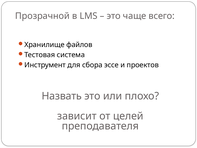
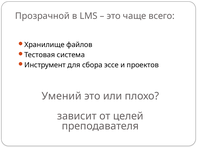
Назвать: Назвать -> Умений (62, 96)
